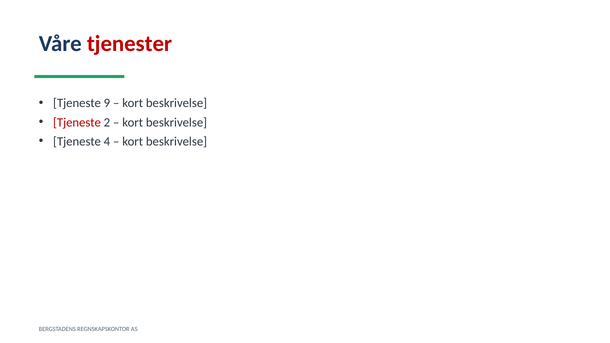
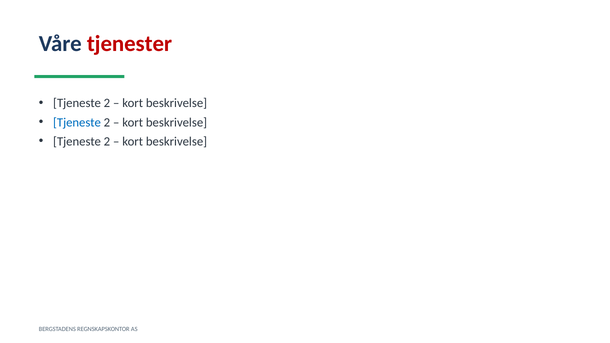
9: 9 -> 2 (107, 103)
Tjeneste colour: red -> blue (77, 122)
4: 4 -> 2 (107, 141)
